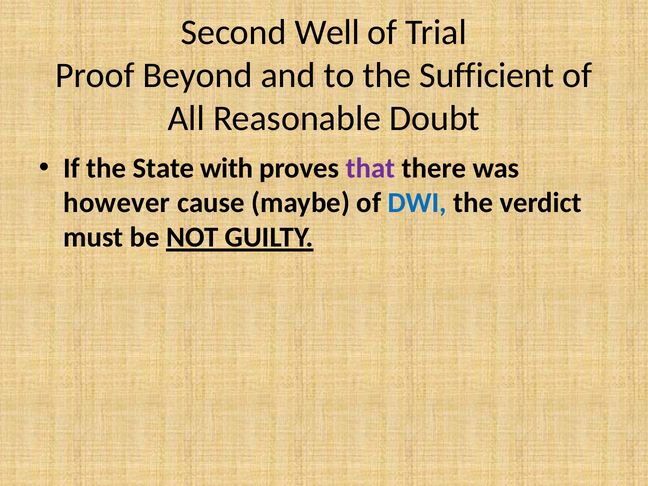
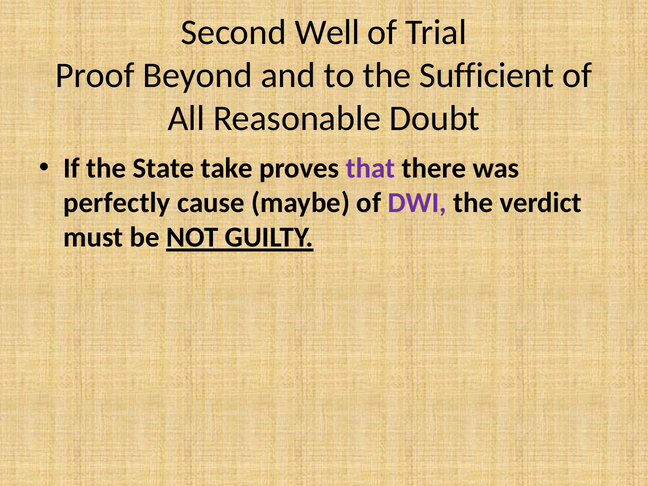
with: with -> take (227, 168)
however: however -> perfectly (117, 203)
DWI colour: blue -> purple (417, 203)
